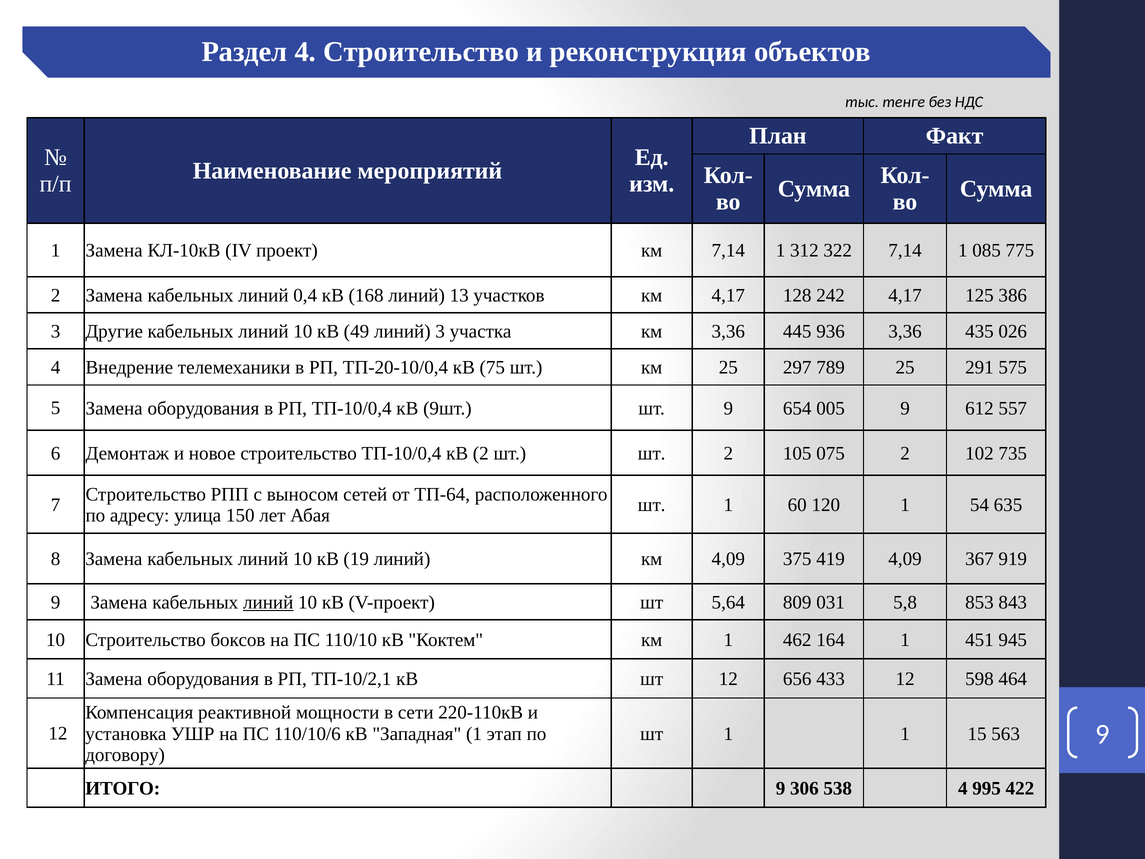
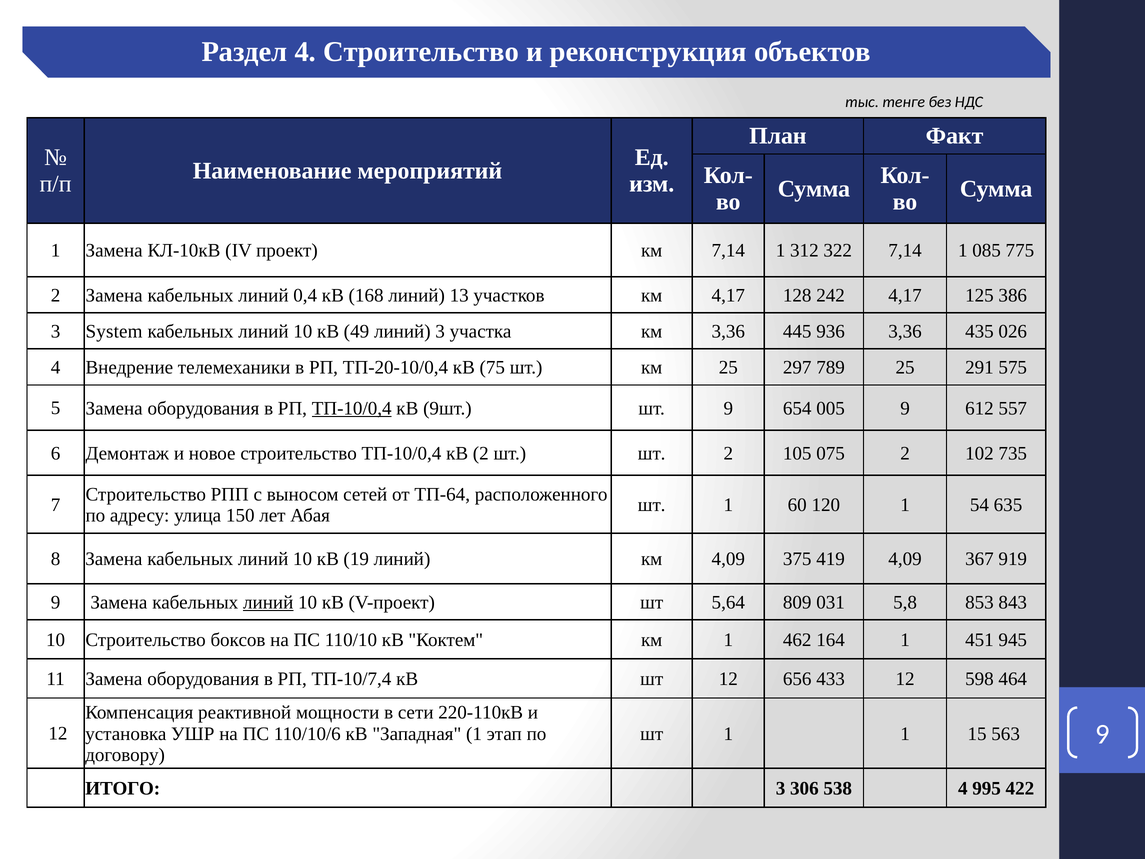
Другие: Другие -> System (114, 331)
ТП-10/0,4 underline: none -> present (352, 408)
ТП-10/2,1: ТП-10/2,1 -> ТП-10/7,4 (351, 679)
ИТОГО 9: 9 -> 3 (781, 788)
